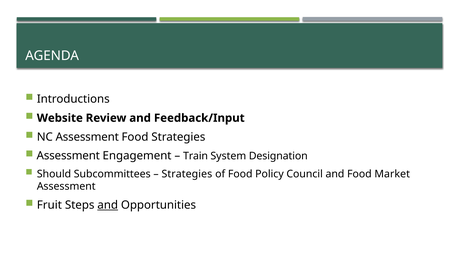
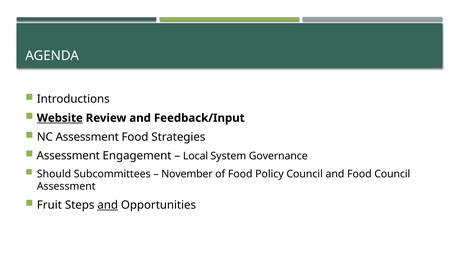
Website underline: none -> present (60, 118)
Train: Train -> Local (196, 156)
Designation: Designation -> Governance (278, 156)
Strategies: Strategies -> November (187, 174)
Food Market: Market -> Council (392, 174)
